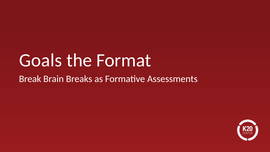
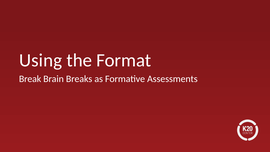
Goals: Goals -> Using (41, 60)
